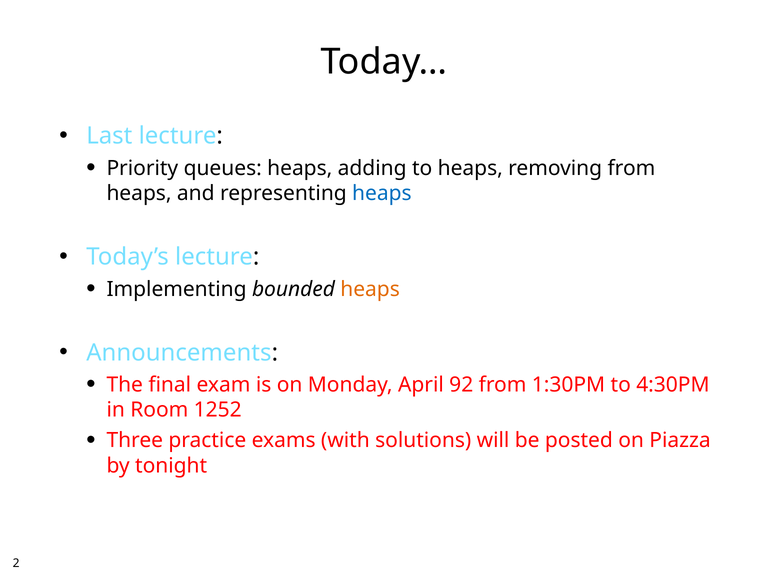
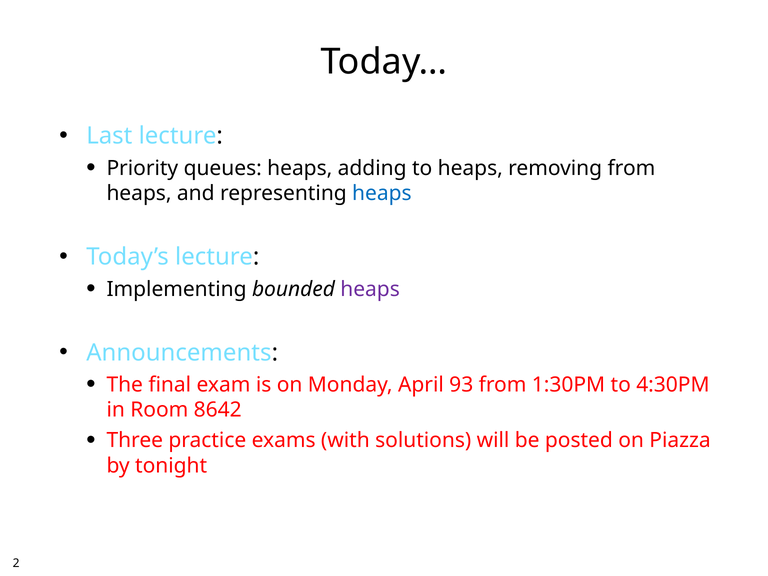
heaps colour: orange -> purple (370, 289)
92: 92 -> 93 (461, 385)
1252: 1252 -> 8642 (218, 410)
